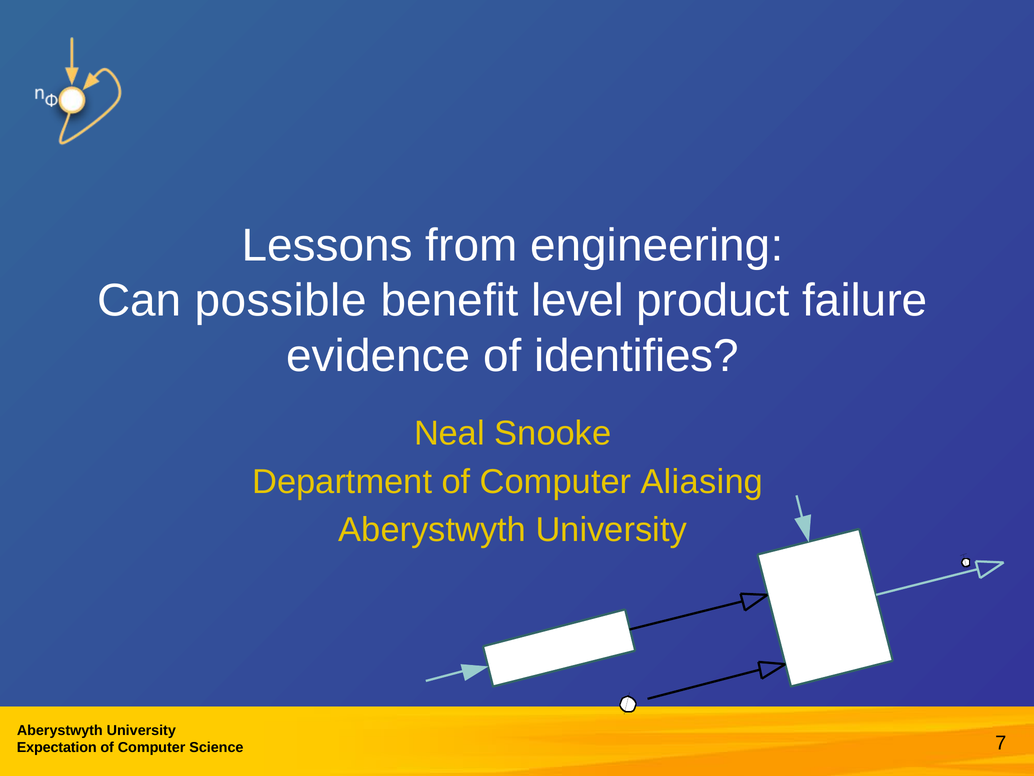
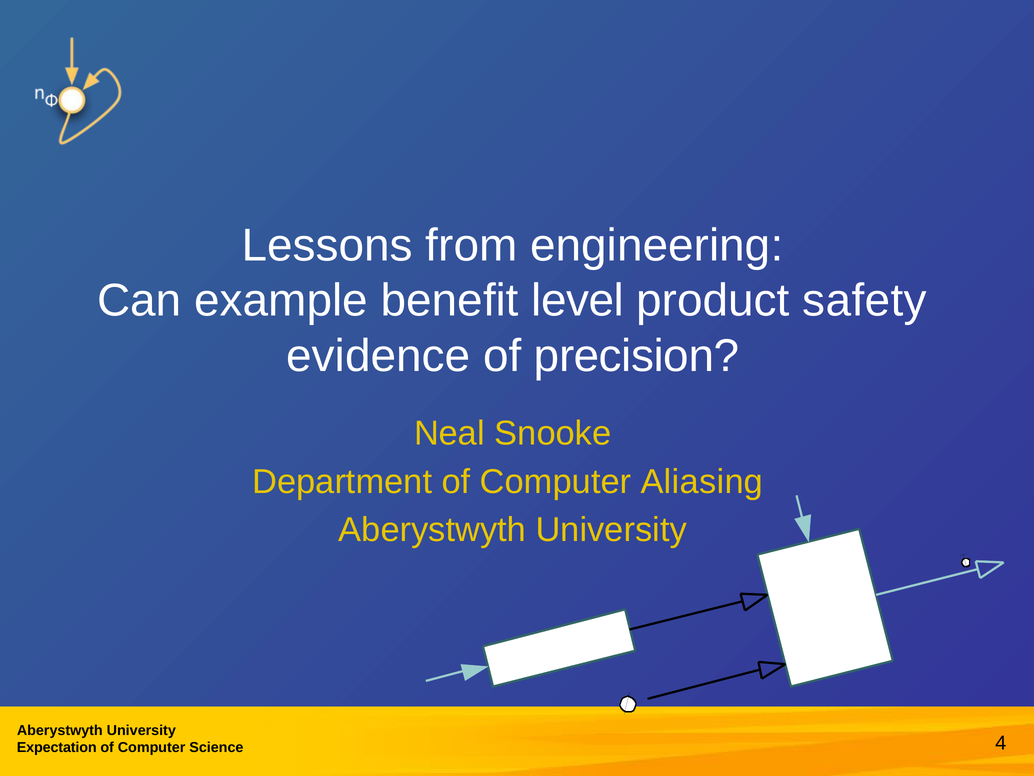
possible: possible -> example (281, 300)
failure: failure -> safety (865, 300)
identifies: identifies -> precision (637, 356)
7: 7 -> 4 (1001, 742)
